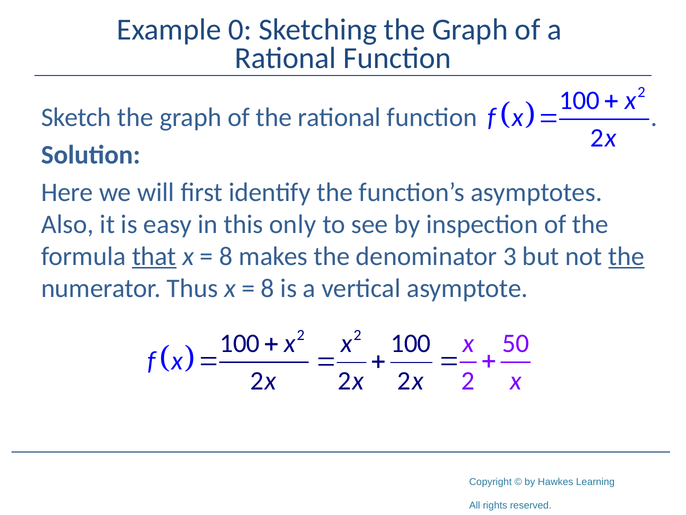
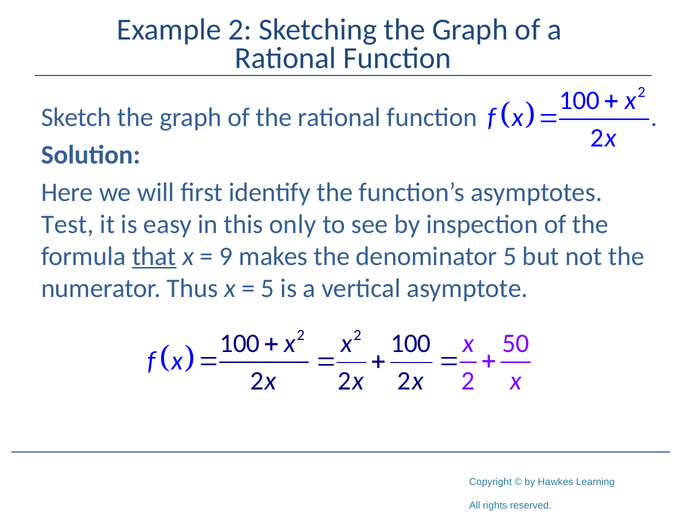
Example 0: 0 -> 2 (240, 30)
Also: Also -> Test (67, 224)
8: 8 -> 9 (226, 256)
denominator 3: 3 -> 5 (510, 256)
the underline: present -> none (626, 256)
8: 8 -> 5 (268, 288)
